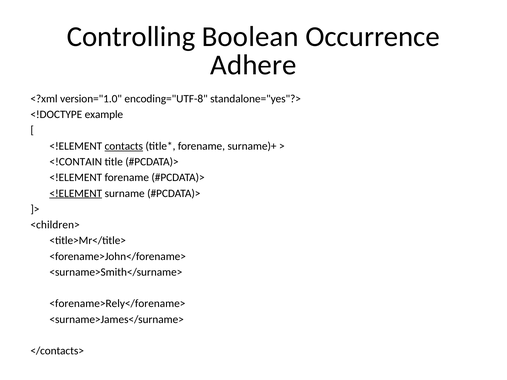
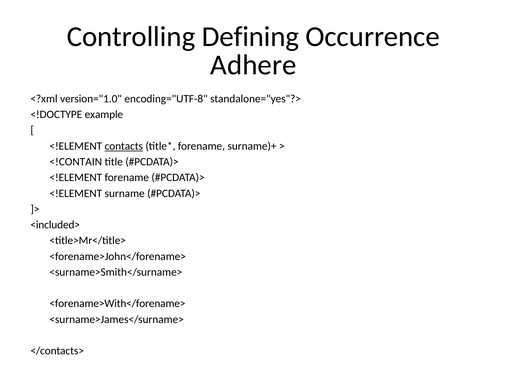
Boolean: Boolean -> Defining (250, 37)
<!ELEMENT underline: present -> none (76, 193)
<children>: <children> -> <included> (55, 225)
<forename>Rely</forename>: <forename>Rely</forename> -> <forename>With</forename> (117, 304)
